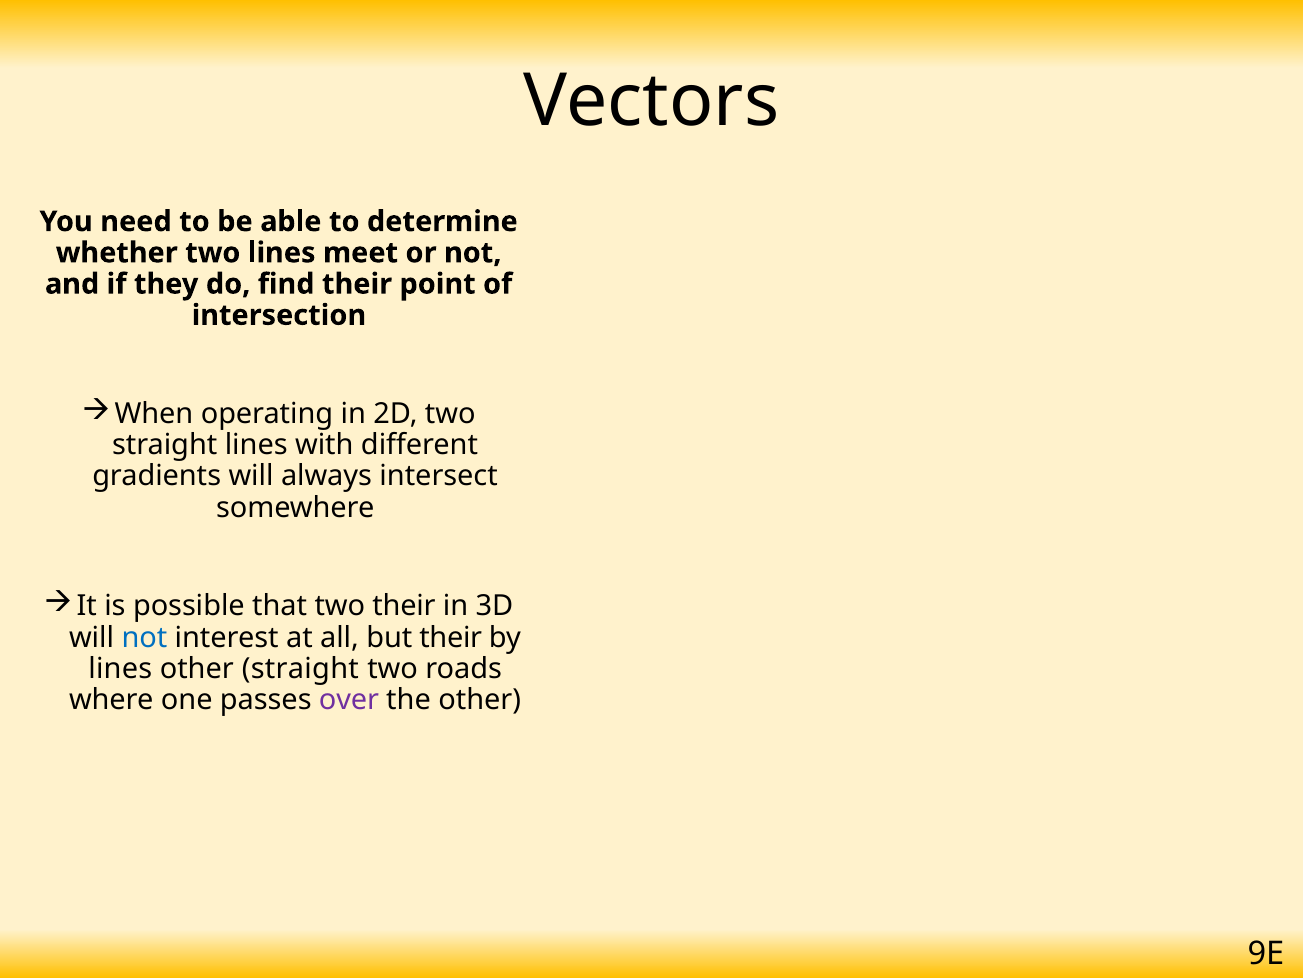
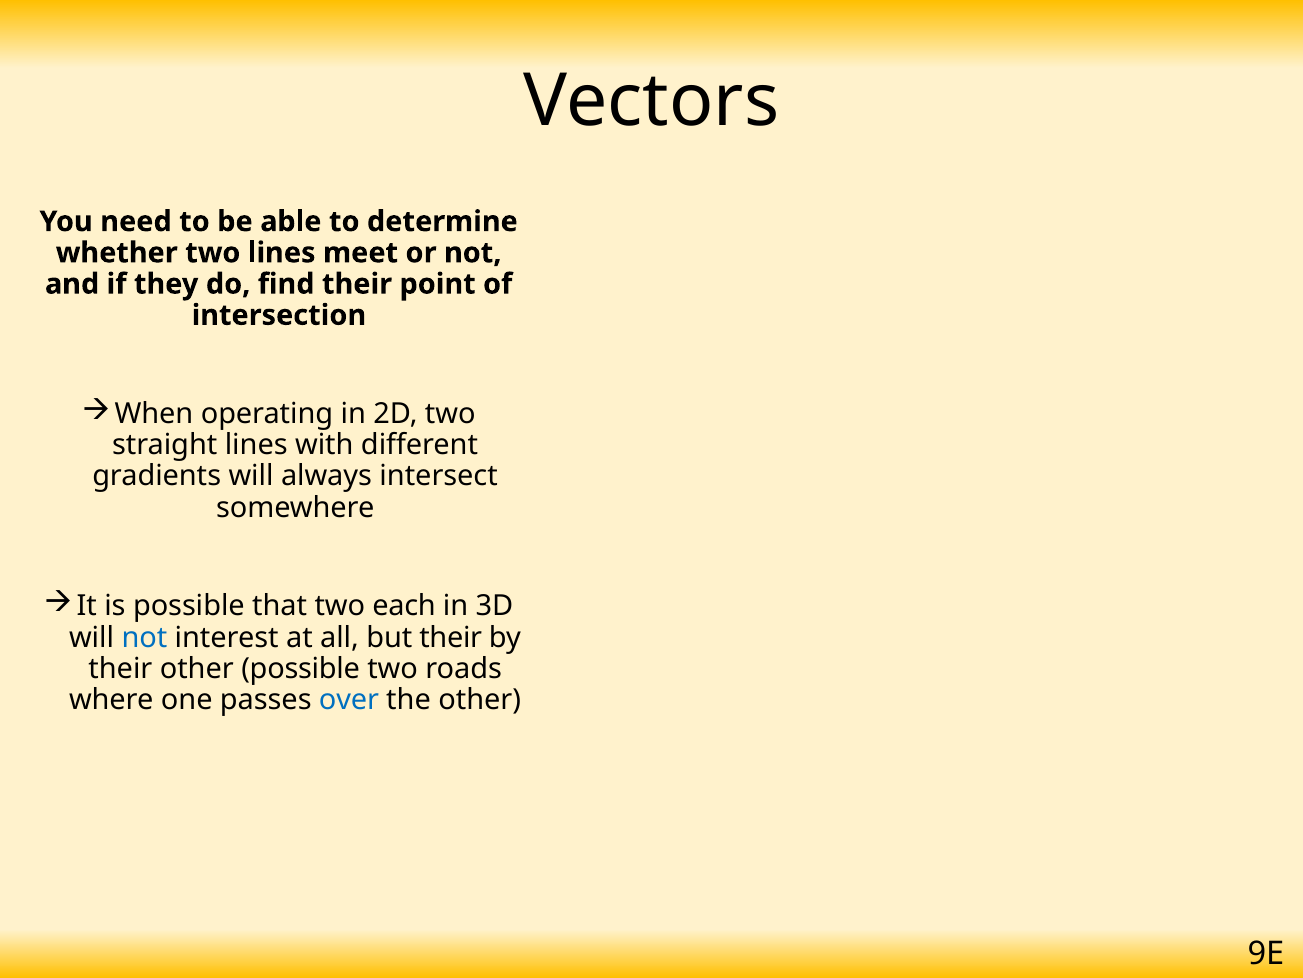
two their: their -> each (404, 606)
lines: lines -> their (120, 668)
other straight: straight -> possible (301, 668)
over colour: purple -> blue (349, 699)
